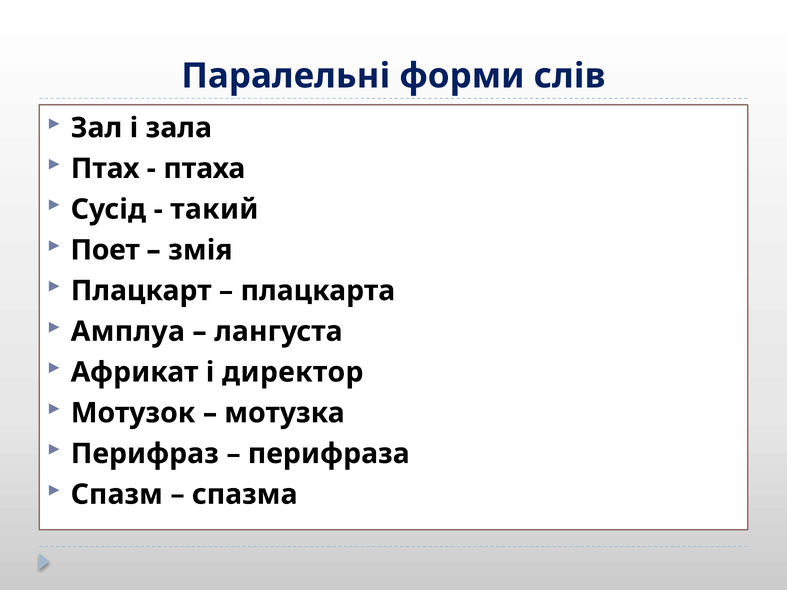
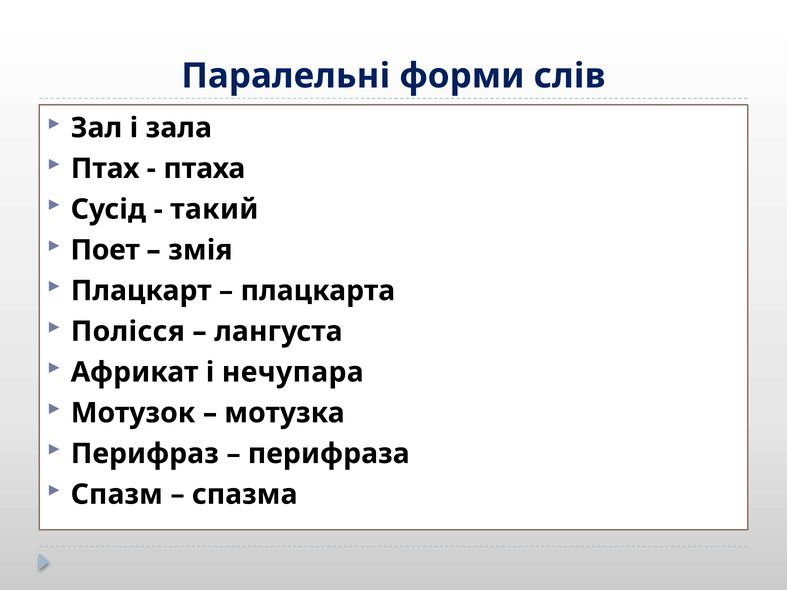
Амплуа: Амплуа -> Полісся (128, 332)
директор: директор -> нечупара (293, 372)
